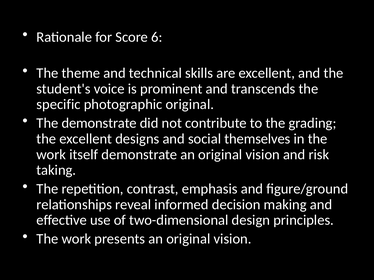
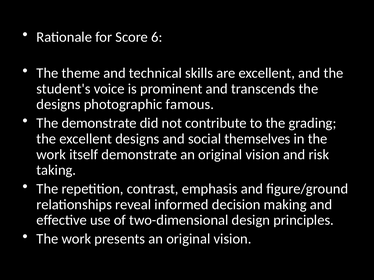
specific: specific -> designs (59, 105)
photographic original: original -> famous (190, 105)
